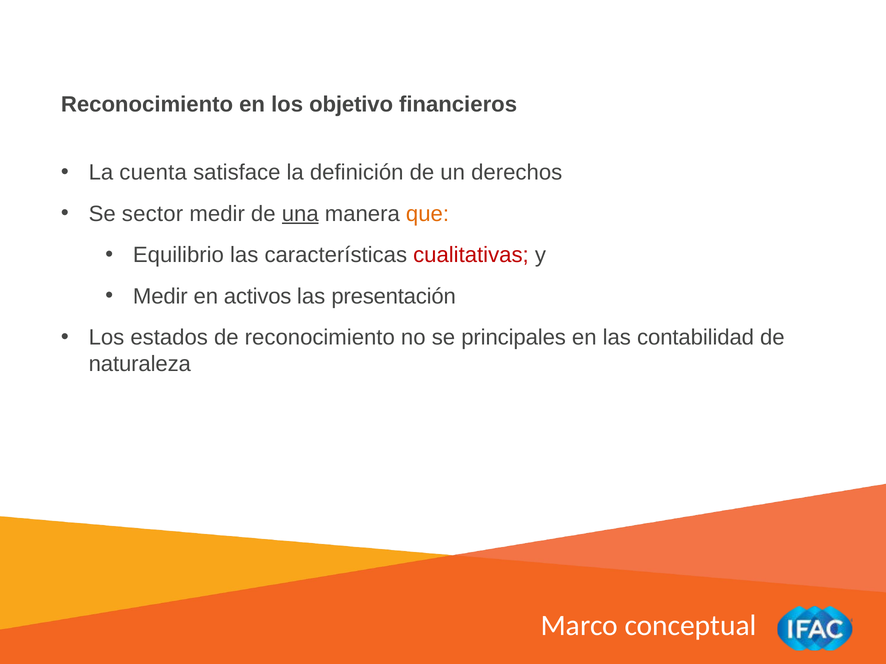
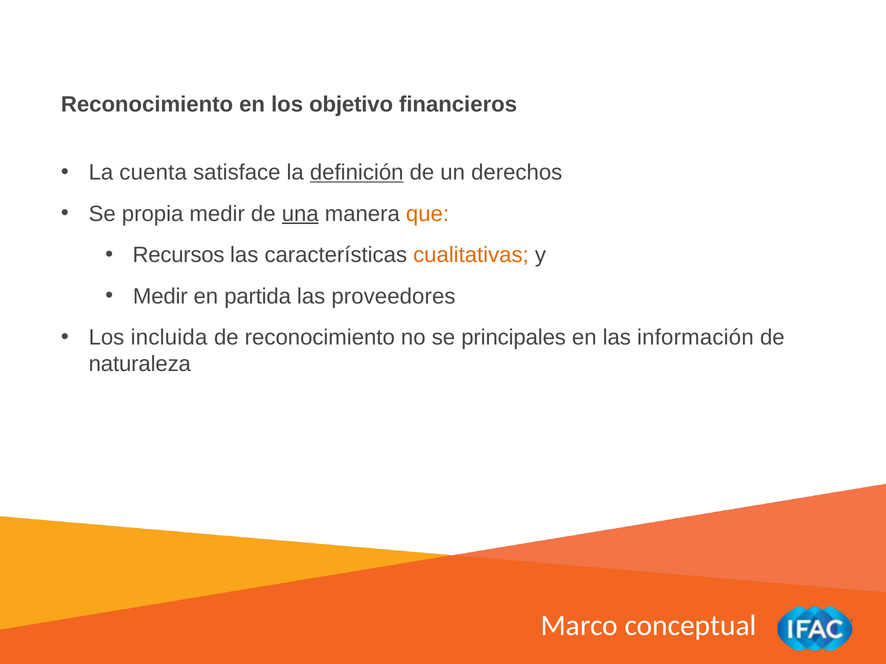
definición underline: none -> present (357, 173)
sector: sector -> propia (153, 214)
Equilibrio: Equilibrio -> Recursos (179, 255)
cualitativas colour: red -> orange (471, 255)
activos: activos -> partida (258, 297)
presentación: presentación -> proveedores (393, 297)
estados: estados -> incluida (169, 338)
contabilidad: contabilidad -> información (695, 338)
